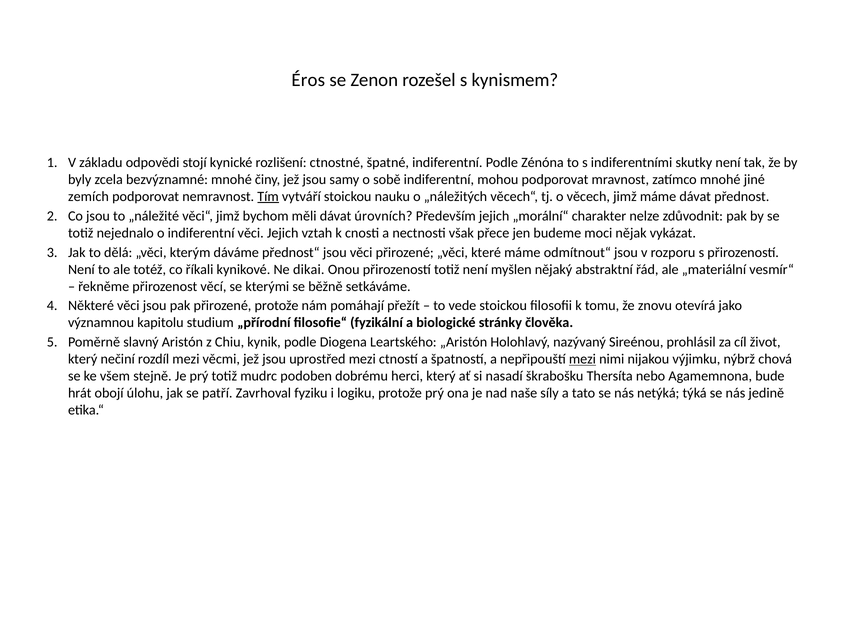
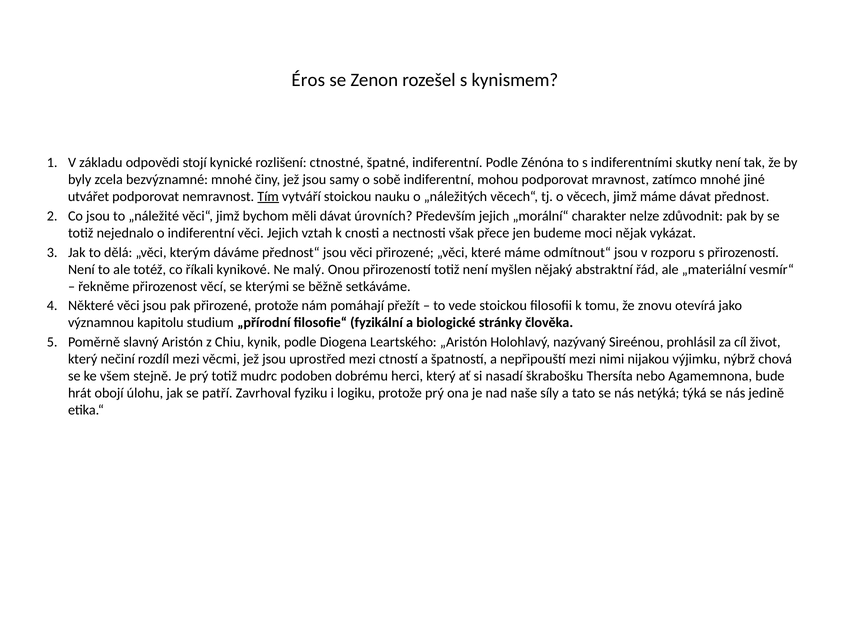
zemích: zemích -> utvářet (89, 196)
dikai: dikai -> malý (309, 269)
mezi underline: present -> none (582, 359)
